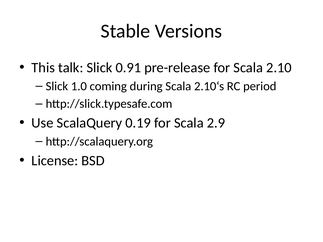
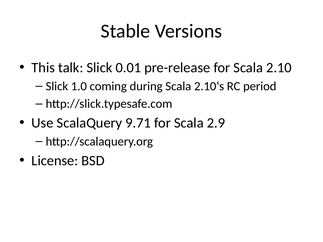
0.91: 0.91 -> 0.01 (128, 68)
0.19: 0.19 -> 9.71 (138, 123)
